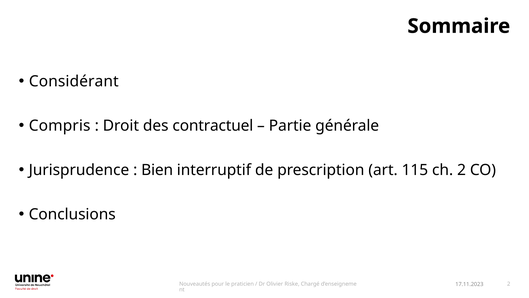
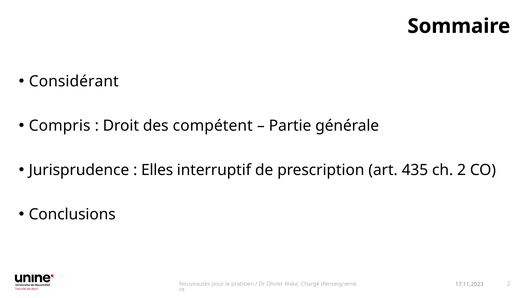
contractuel: contractuel -> compétent (213, 126)
Bien: Bien -> Elles (157, 170)
115: 115 -> 435 (415, 170)
